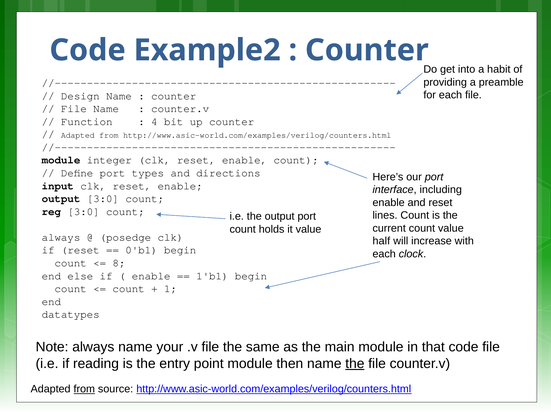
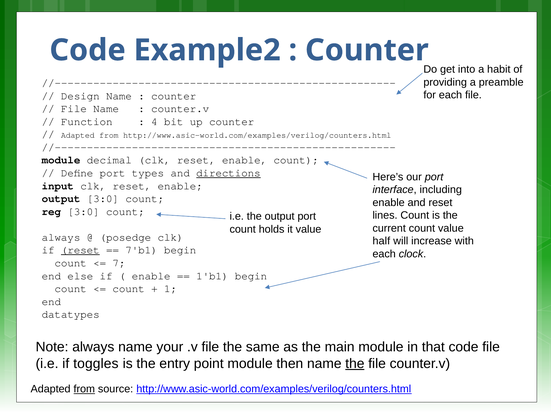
integer: integer -> decimal (109, 160)
directions underline: none -> present (228, 173)
reset underline: none -> present (80, 250)
0'b1: 0'b1 -> 7'b1 (141, 250)
8: 8 -> 7 (119, 263)
reading: reading -> toggles (96, 364)
